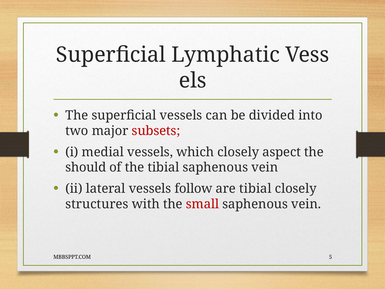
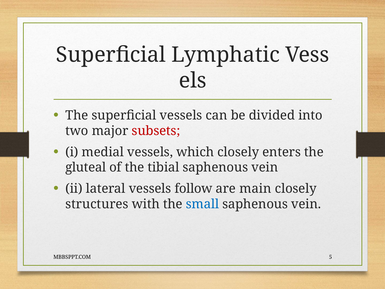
aspect: aspect -> enters (282, 152)
should: should -> gluteal (86, 167)
are tibial: tibial -> main (255, 189)
small colour: red -> blue (202, 204)
